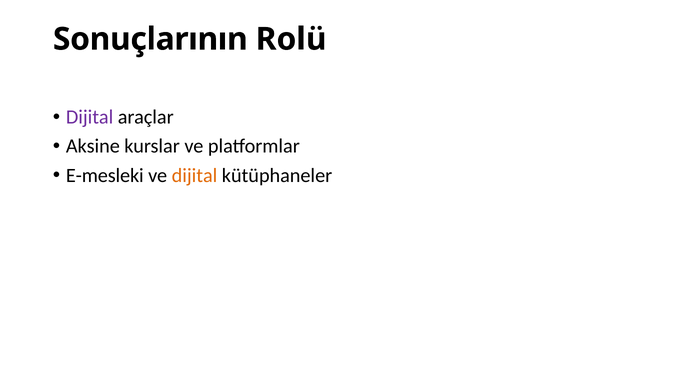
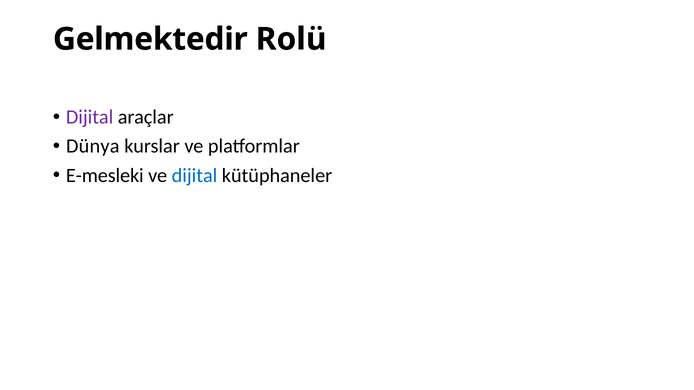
Sonuçlarının: Sonuçlarının -> Gelmektedir (150, 39)
Aksine: Aksine -> Dünya (93, 146)
dijital colour: orange -> blue (195, 176)
